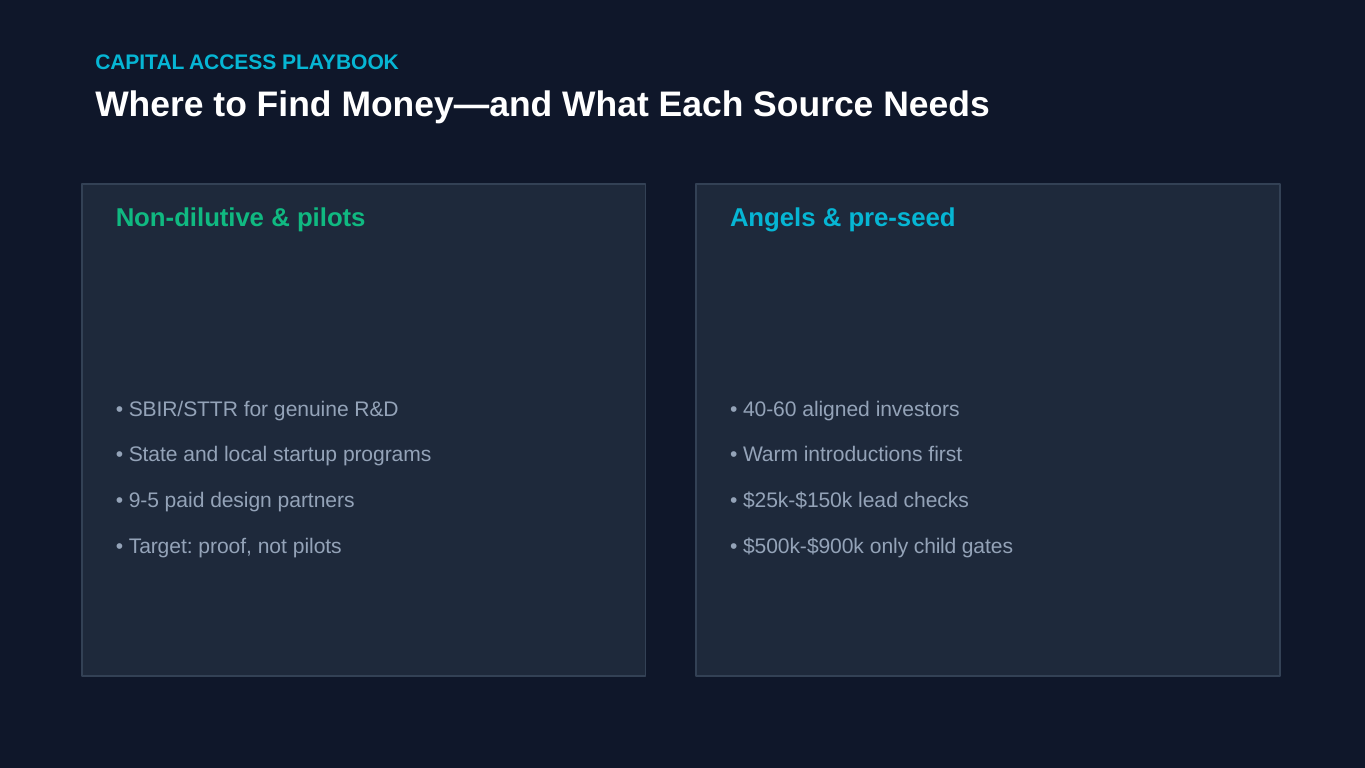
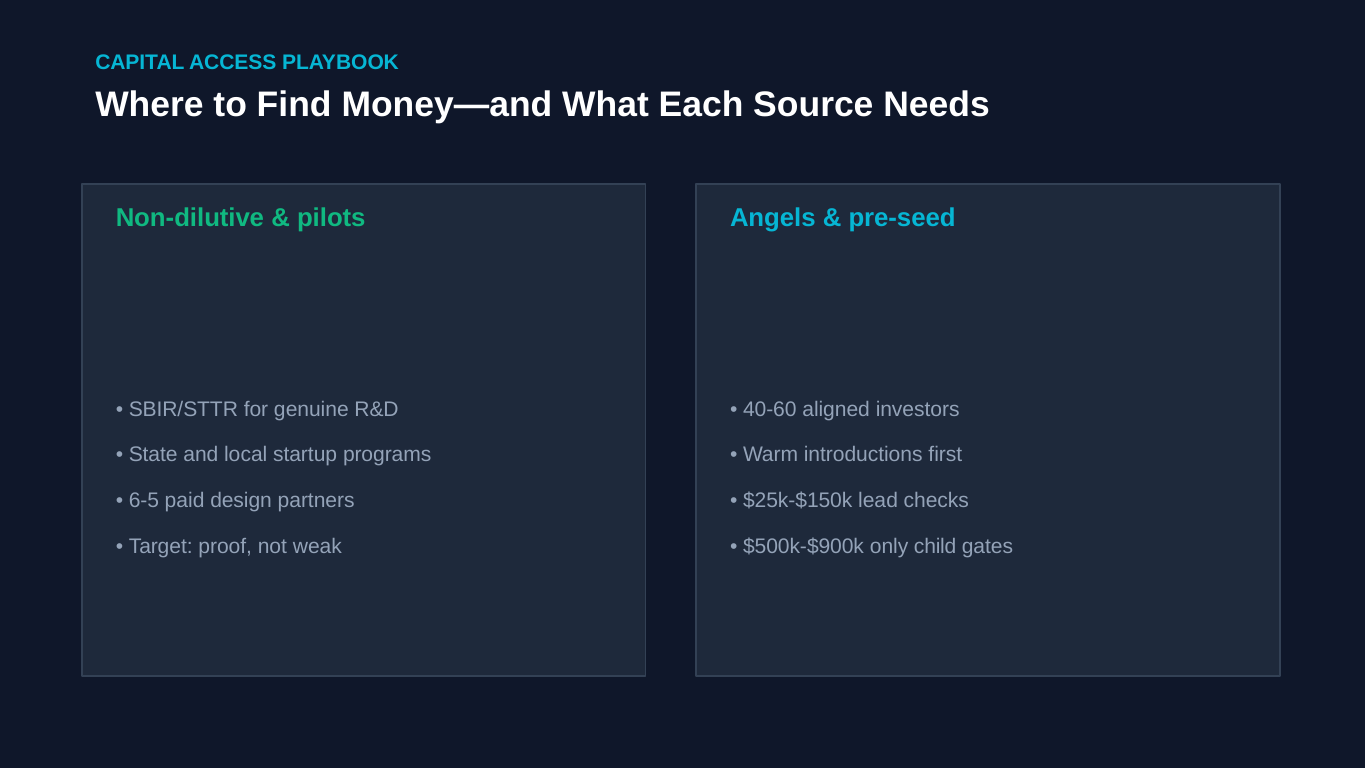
9-5: 9-5 -> 6-5 (144, 500)
not pilots: pilots -> weak (317, 546)
